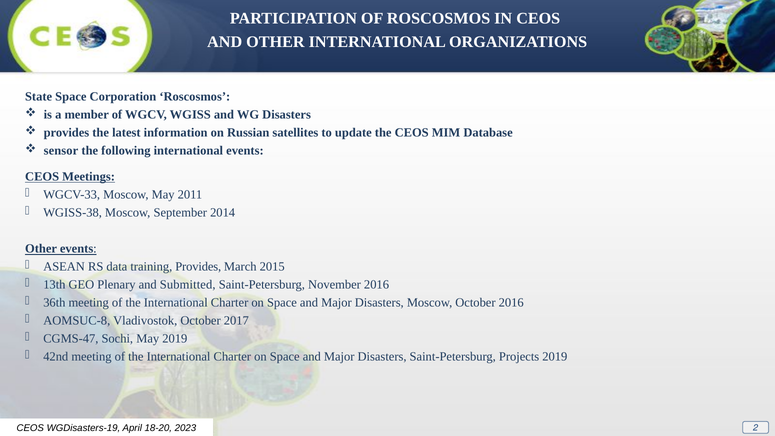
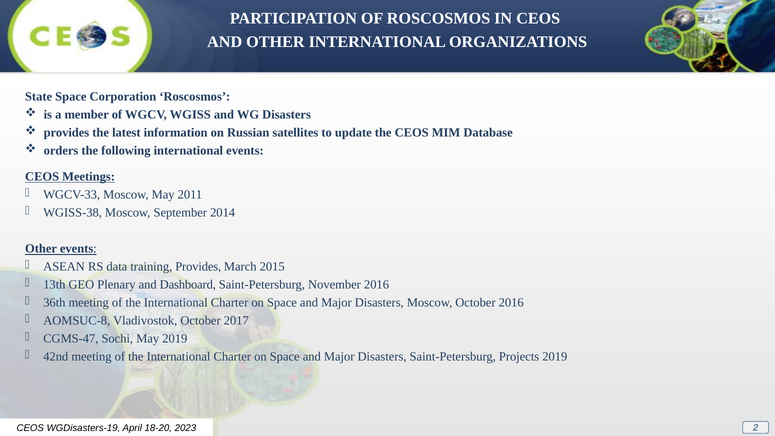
sensor: sensor -> orders (61, 151)
Submitted: Submitted -> Dashboard (188, 285)
